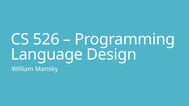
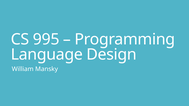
526: 526 -> 995 (46, 39)
